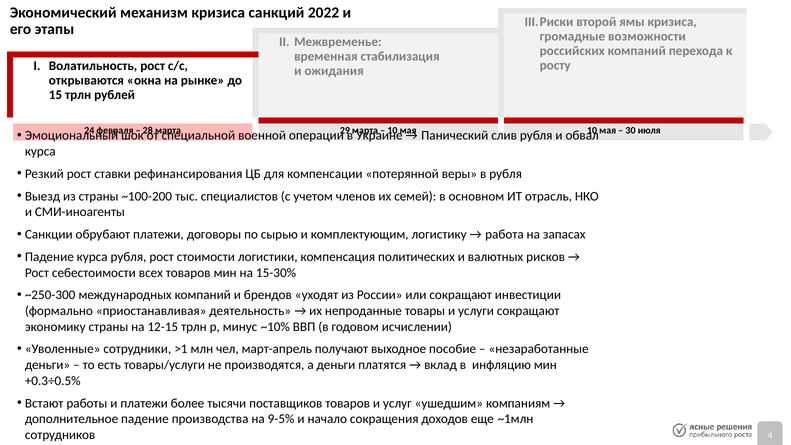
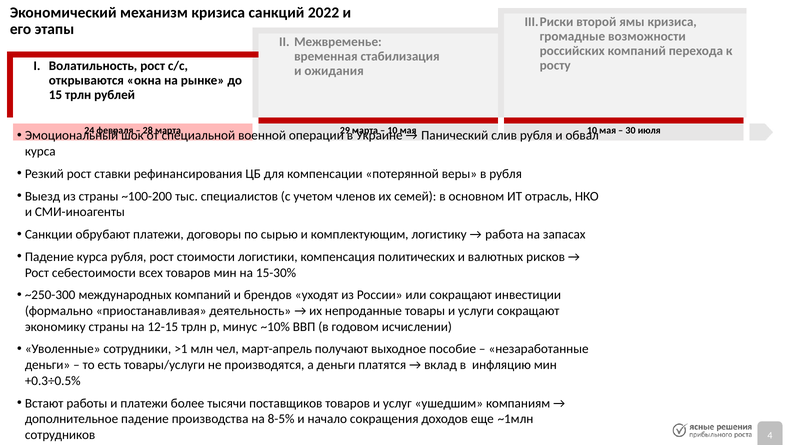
9-5%: 9-5% -> 8-5% (281, 419)
